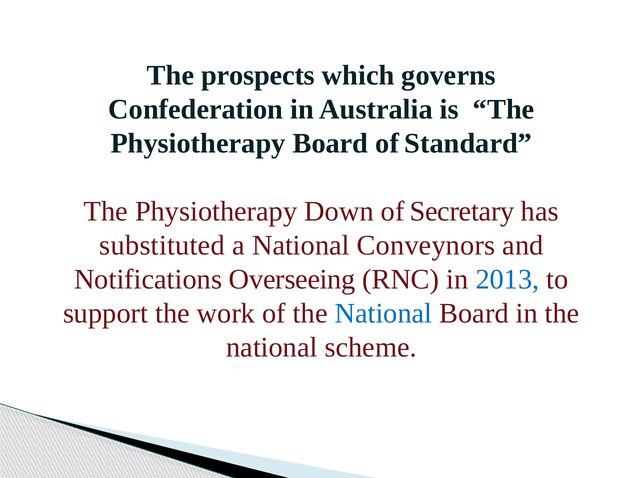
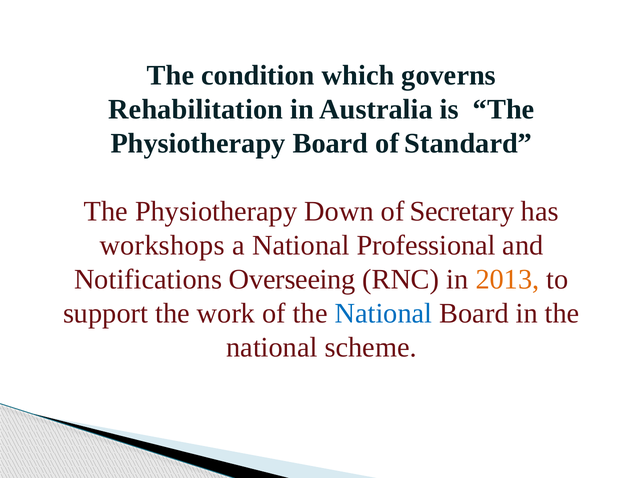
prospects: prospects -> condition (258, 75)
Confederation: Confederation -> Rehabilitation (196, 109)
substituted: substituted -> workshops (162, 245)
Conveynors: Conveynors -> Professional (426, 245)
2013 colour: blue -> orange (507, 280)
